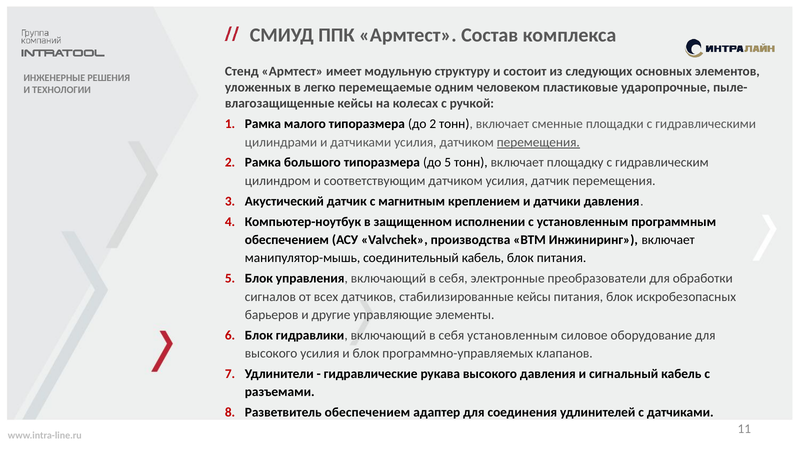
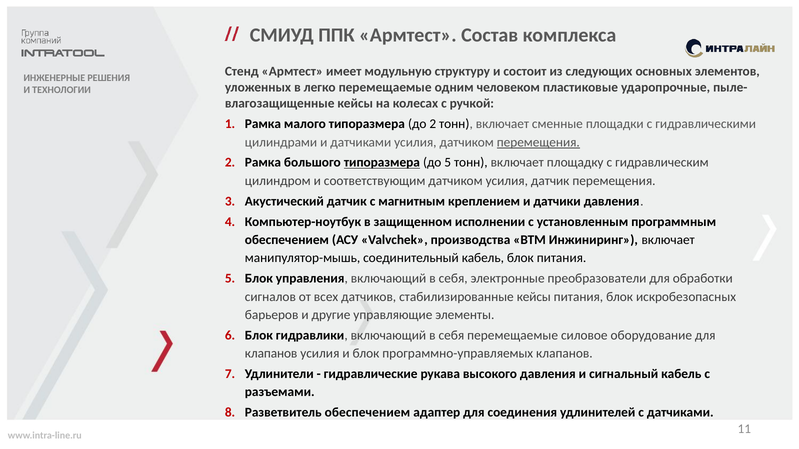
типоразмера underline: none -> present (382, 163)
себя установленным: установленным -> перемещаемые (513, 336)
высокого: высокого -> клапанов (271, 354)
